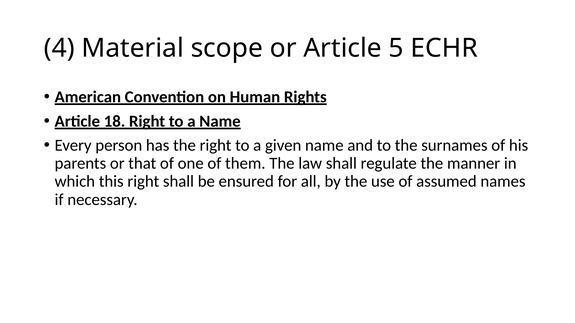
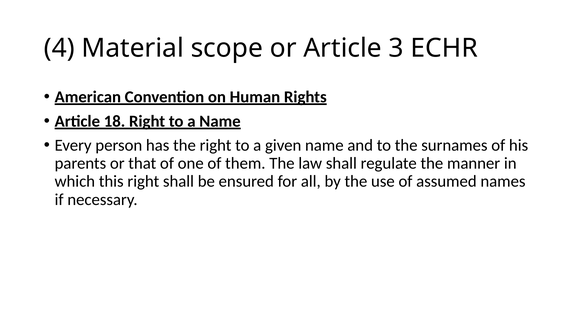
5: 5 -> 3 (396, 48)
